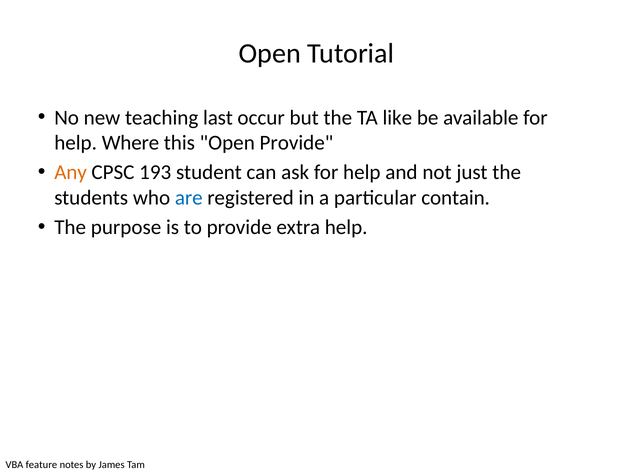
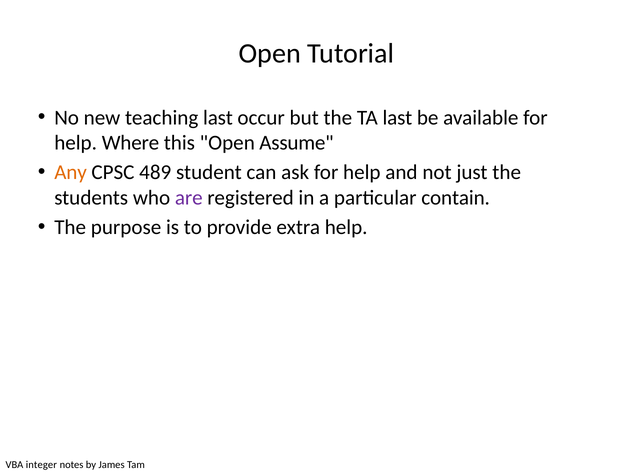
TA like: like -> last (397, 118)
Open Provide: Provide -> Assume (297, 143)
193: 193 -> 489 (155, 172)
are colour: blue -> purple (189, 198)
feature: feature -> integer (41, 465)
